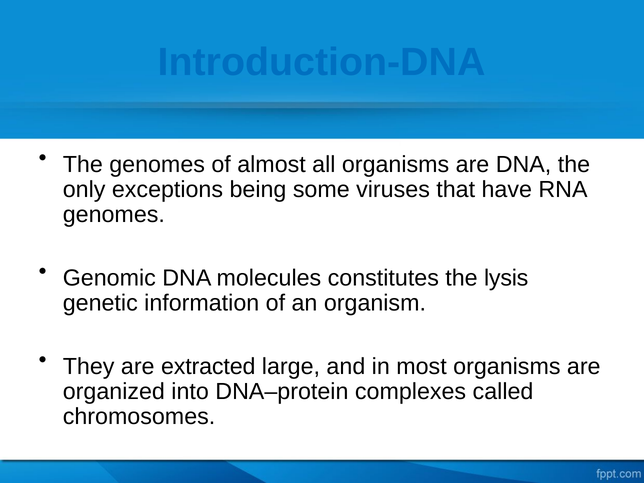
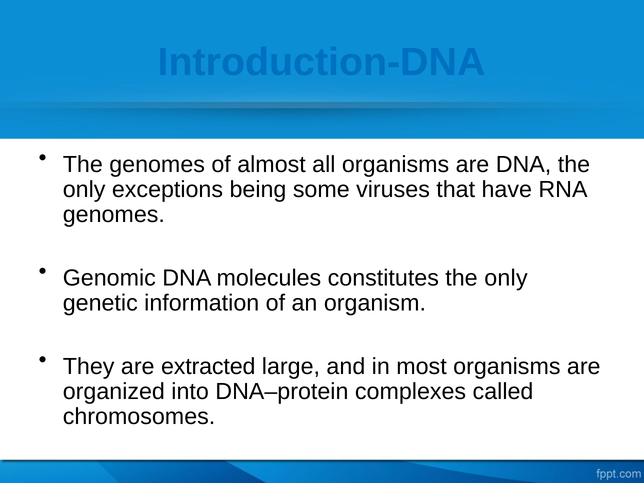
constitutes the lysis: lysis -> only (506, 278)
